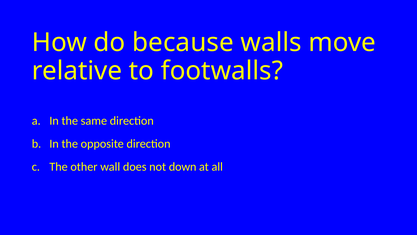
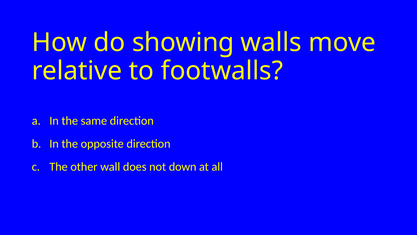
because: because -> showing (183, 43)
